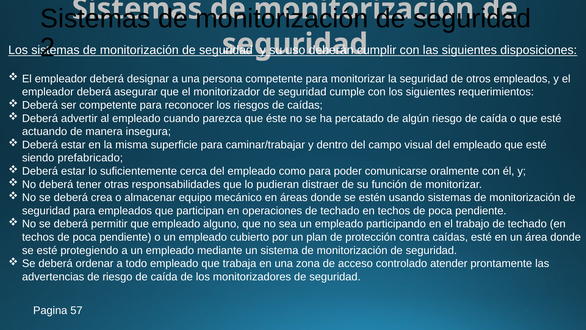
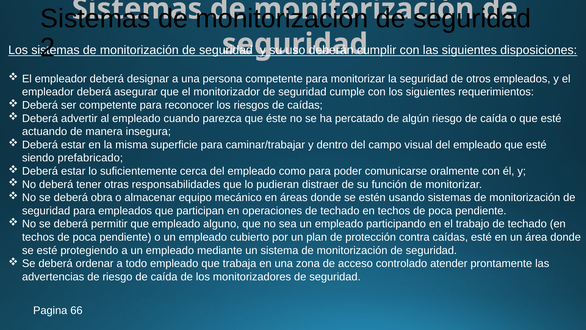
crea: crea -> obra (102, 197)
57: 57 -> 66 (76, 310)
